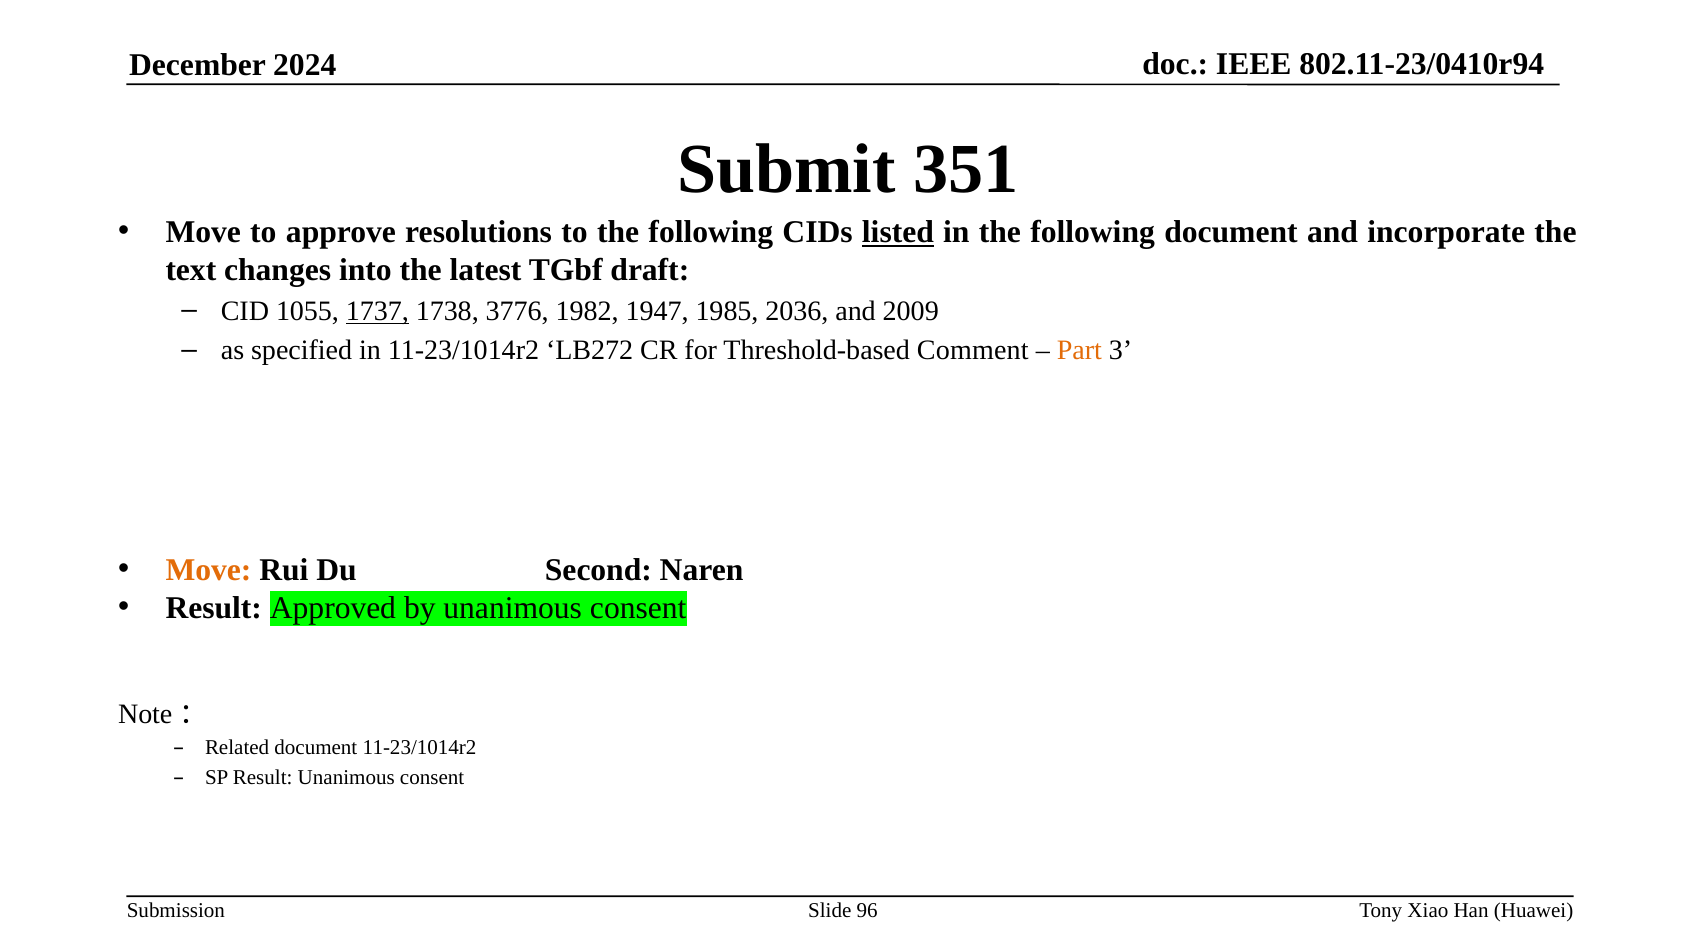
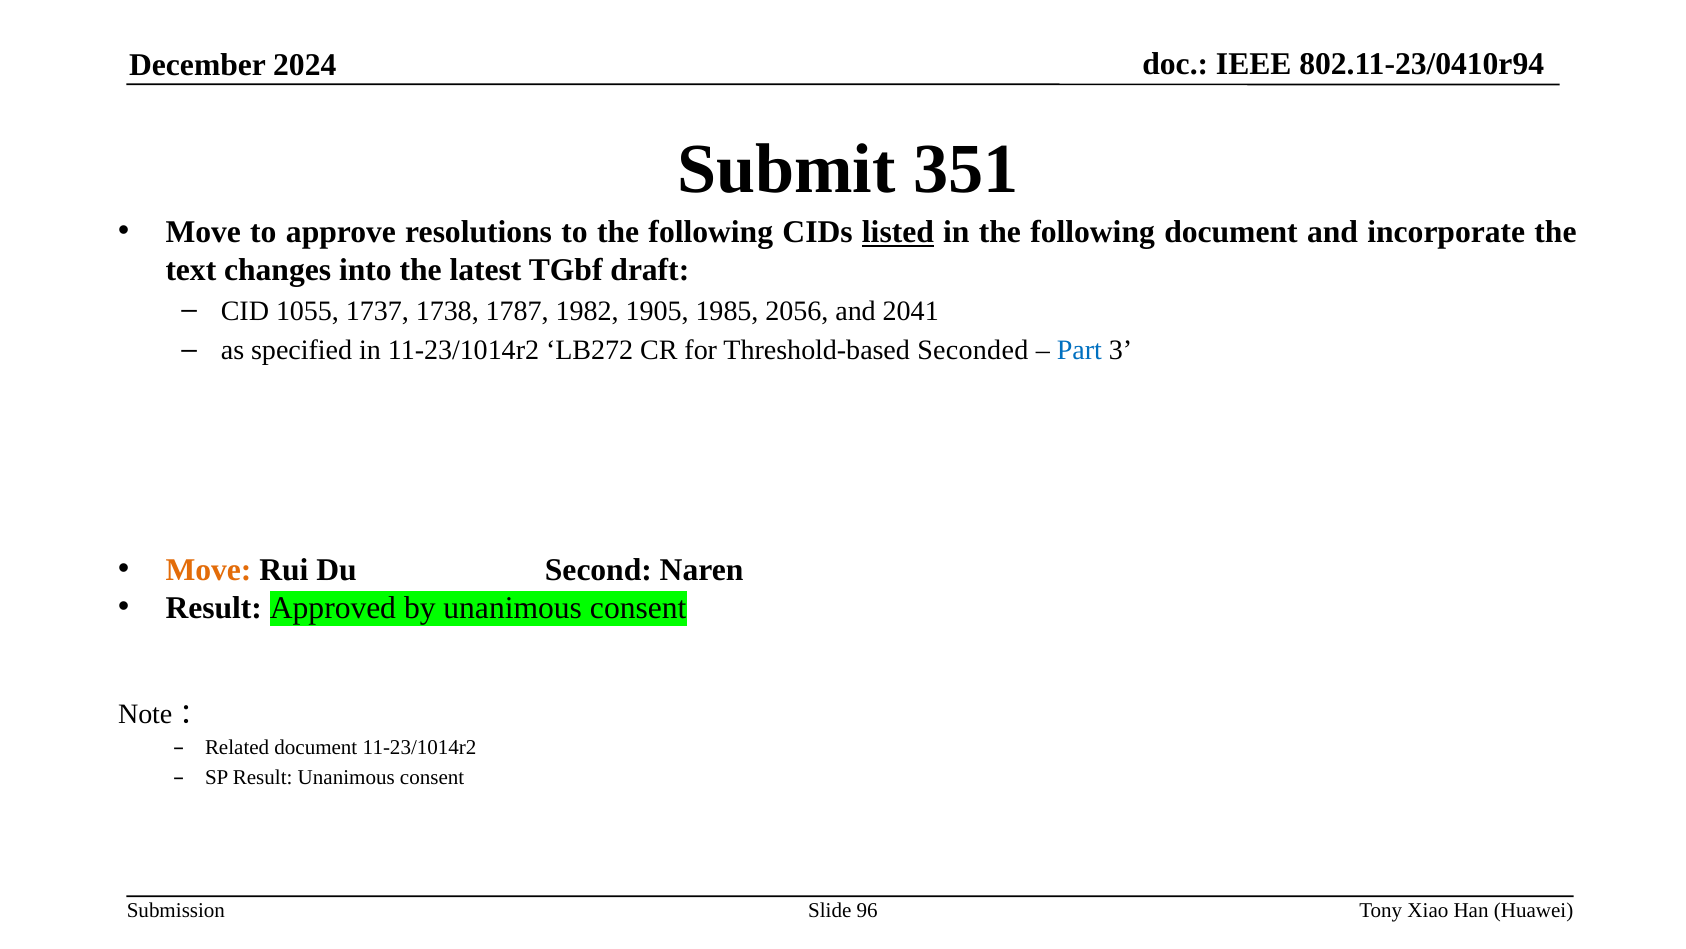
1737 underline: present -> none (377, 311)
3776: 3776 -> 1787 (517, 311)
1947: 1947 -> 1905 (657, 311)
2036: 2036 -> 2056 (797, 311)
2009: 2009 -> 2041 (911, 311)
Comment: Comment -> Seconded (973, 350)
Part colour: orange -> blue (1079, 350)
